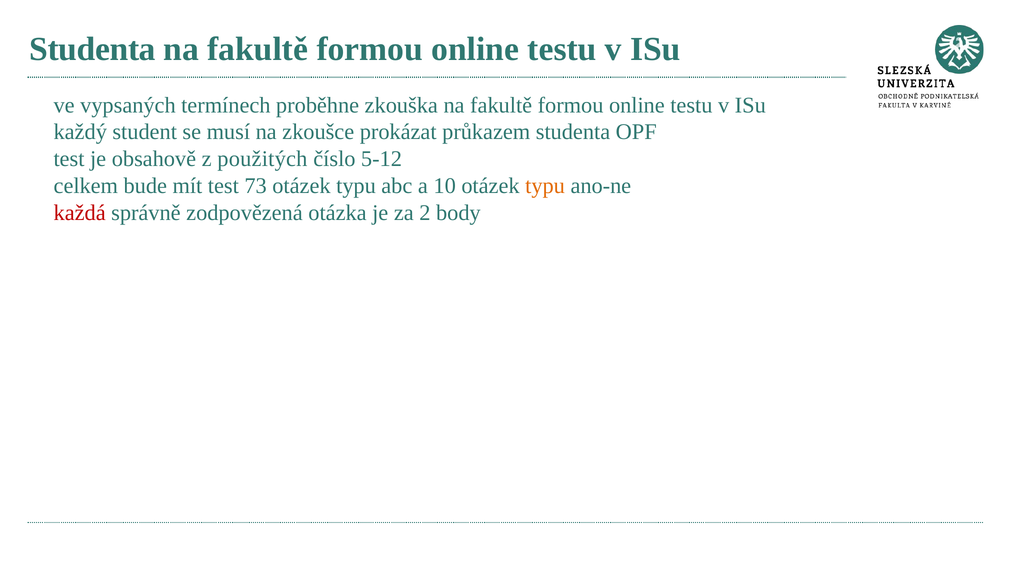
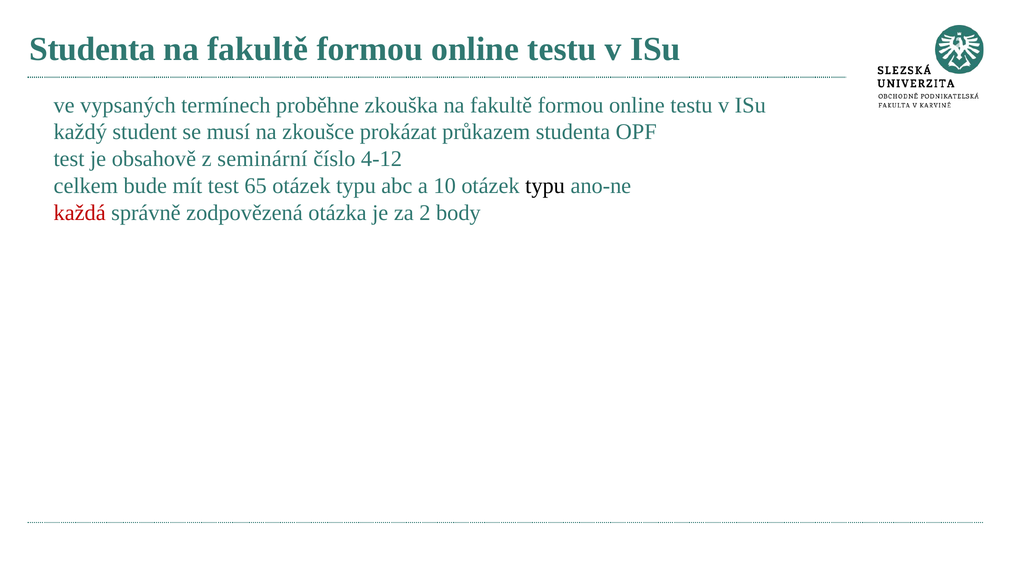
použitých: použitých -> seminární (262, 159)
5-12: 5-12 -> 4-12 (381, 159)
73: 73 -> 65 (256, 186)
typu colour: orange -> black (545, 186)
